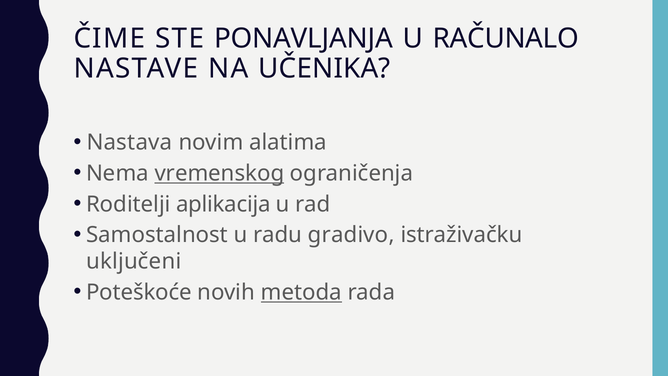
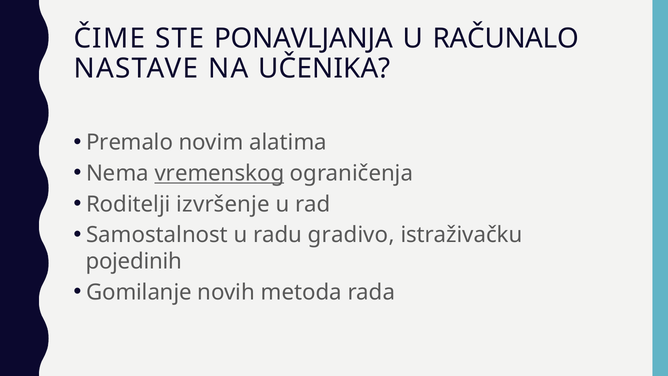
Nastava: Nastava -> Premalo (130, 142)
aplikacija: aplikacija -> izvršenje (223, 204)
uključeni: uključeni -> pojedinih (134, 261)
Poteškoće: Poteškoće -> Gomilanje (139, 292)
metoda underline: present -> none (301, 292)
